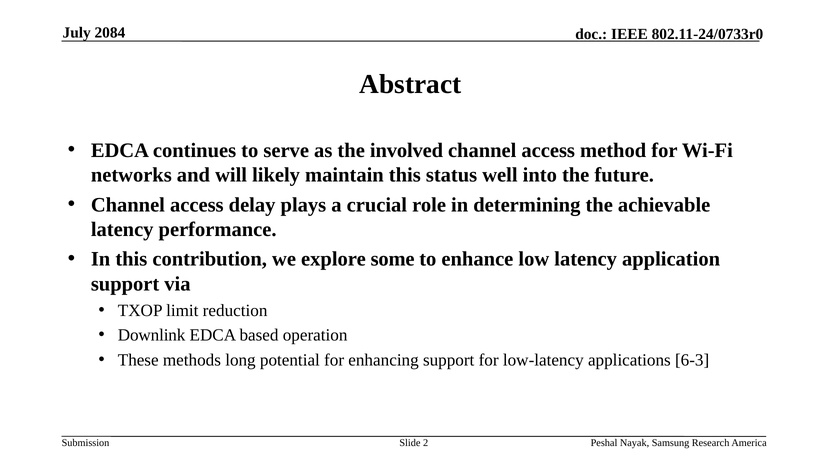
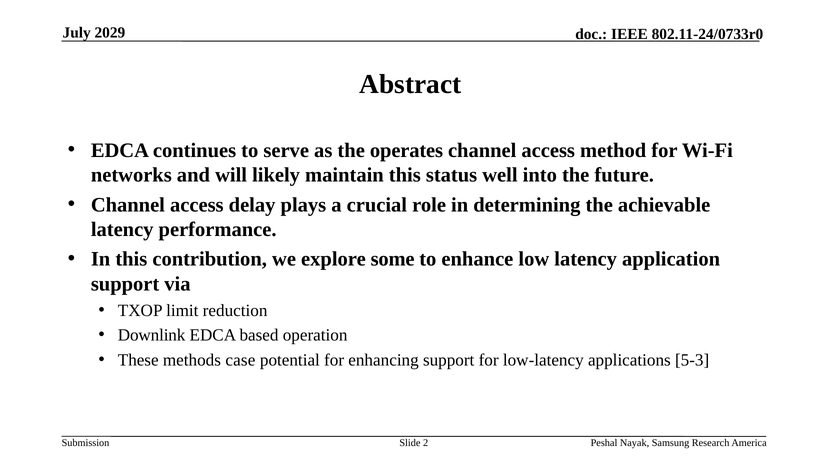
2084: 2084 -> 2029 (110, 33)
involved: involved -> operates (407, 150)
long: long -> case (240, 360)
6-3: 6-3 -> 5-3 (692, 360)
